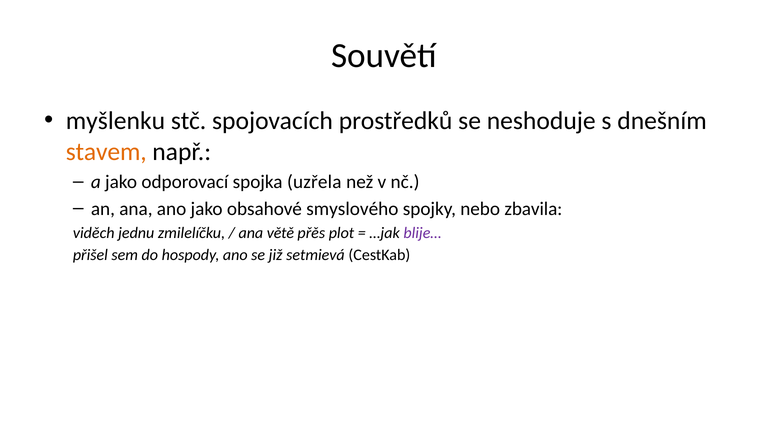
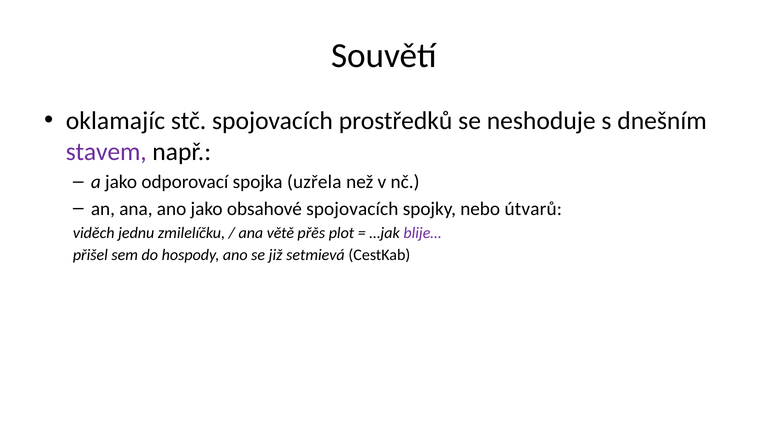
myšlenku: myšlenku -> oklamajíc (115, 121)
stavem colour: orange -> purple (106, 152)
obsahové smyslového: smyslového -> spojovacích (352, 209)
zbavila: zbavila -> útvarů (533, 209)
